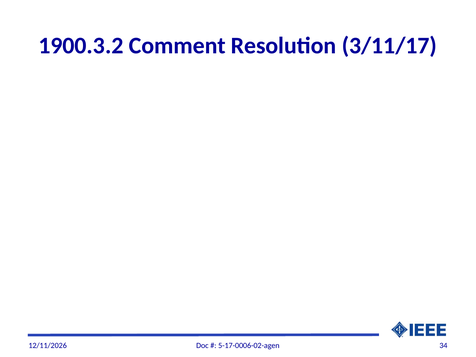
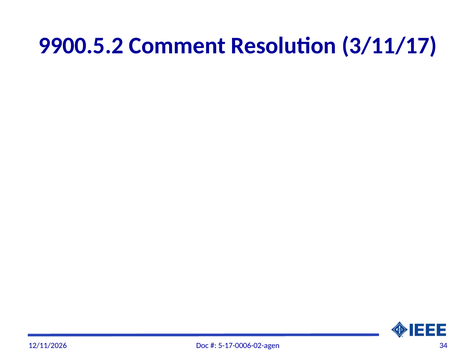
1900.3.2: 1900.3.2 -> 9900.5.2 (81, 46)
